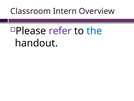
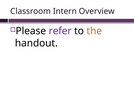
the colour: blue -> orange (94, 31)
